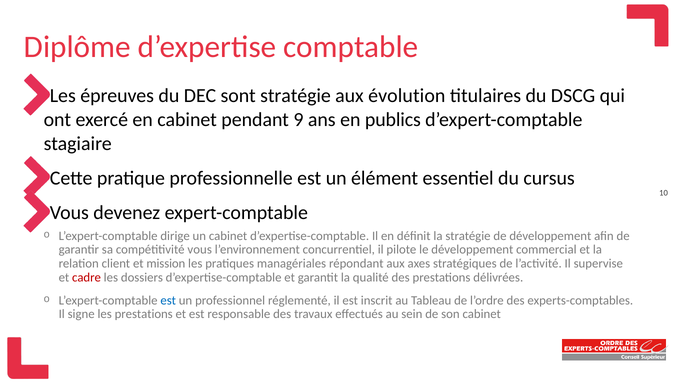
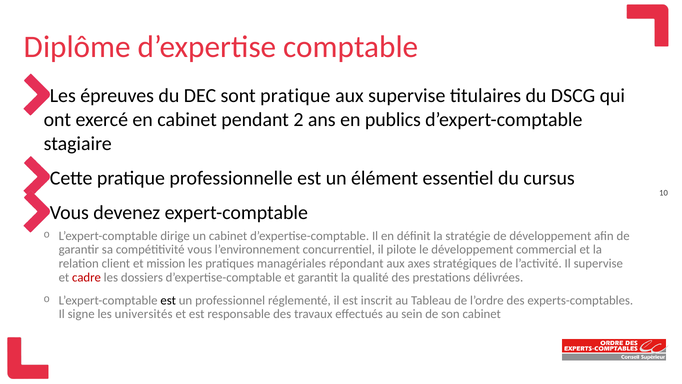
sont stratégie: stratégie -> pratique (295, 96)
aux évolution: évolution -> supervise (407, 96)
9: 9 -> 2 (298, 120)
est colour: blue -> black (168, 300)
les prestations: prestations -> universités (144, 314)
